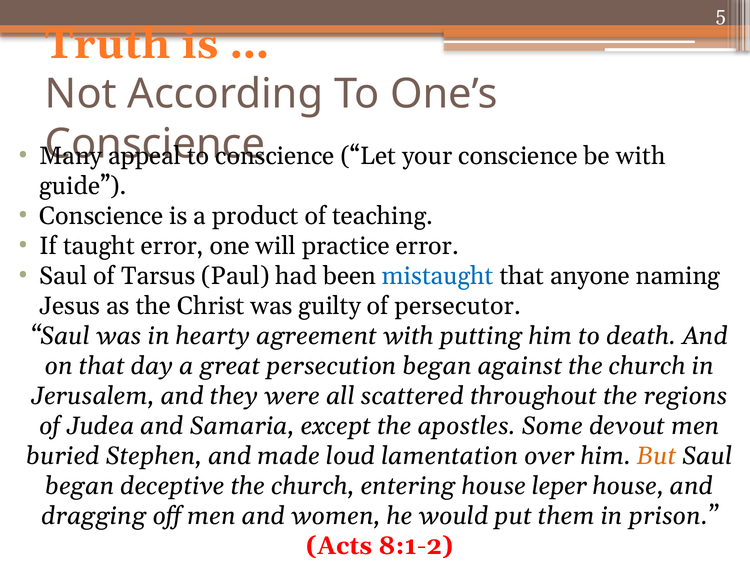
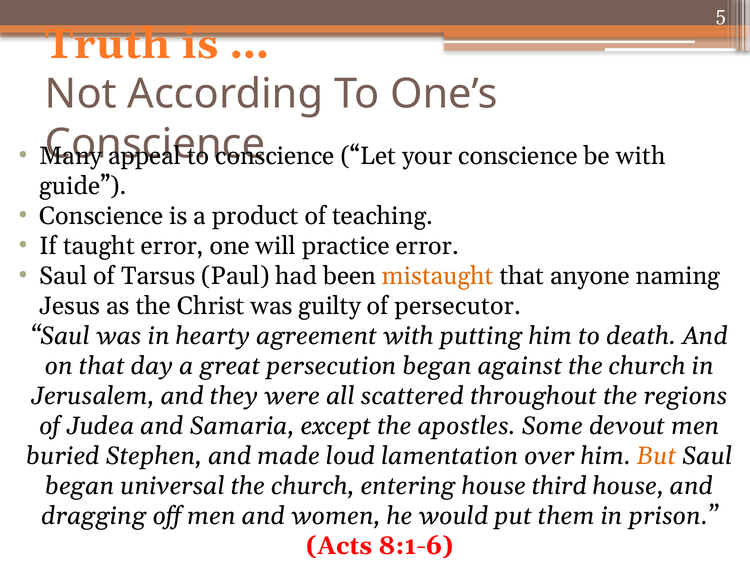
mistaught colour: blue -> orange (438, 276)
deceptive: deceptive -> universal (173, 486)
leper: leper -> third (559, 486)
8:1-2: 8:1-2 -> 8:1-6 (416, 546)
